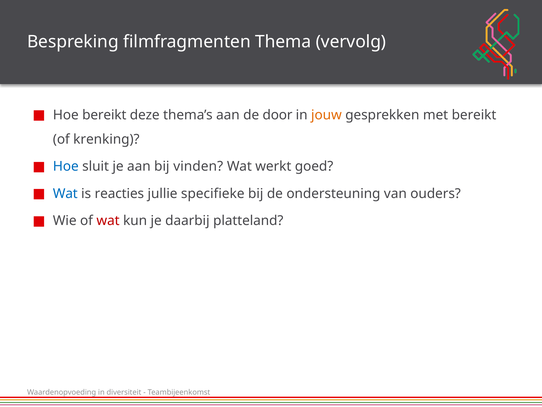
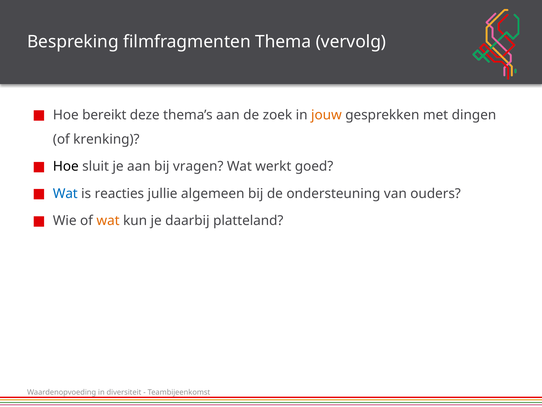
door: door -> zoek (277, 115)
met bereikt: bereikt -> dingen (474, 115)
Hoe colour: blue -> black (66, 166)
vinden: vinden -> vragen (198, 166)
specifieke: specifieke -> algemeen (213, 193)
wat colour: red -> orange (108, 220)
